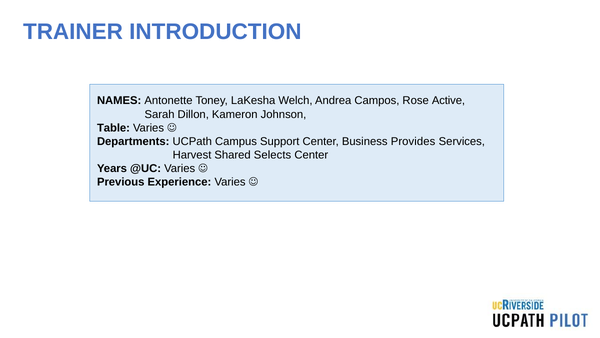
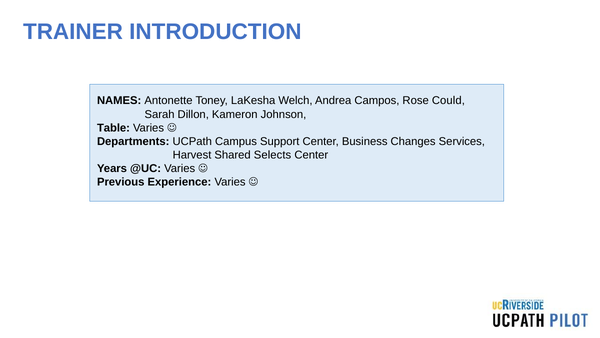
Active: Active -> Could (448, 101)
Provides: Provides -> Changes (413, 141)
